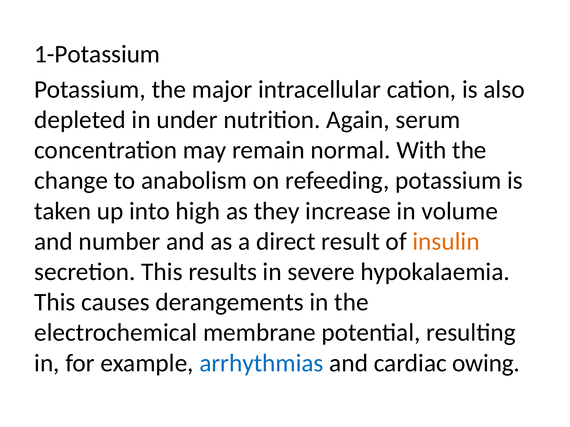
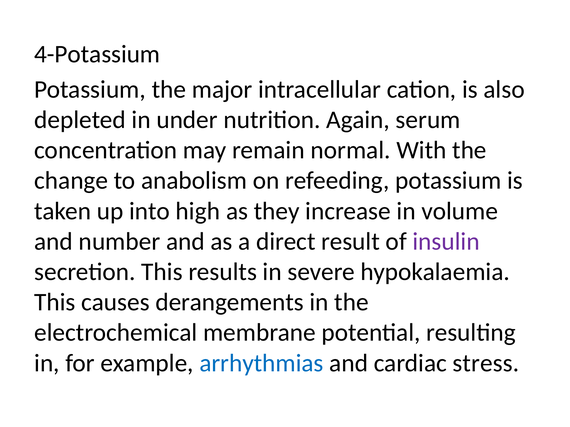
1-Potassium: 1-Potassium -> 4-Potassium (97, 54)
insulin colour: orange -> purple (446, 242)
owing: owing -> stress (486, 363)
